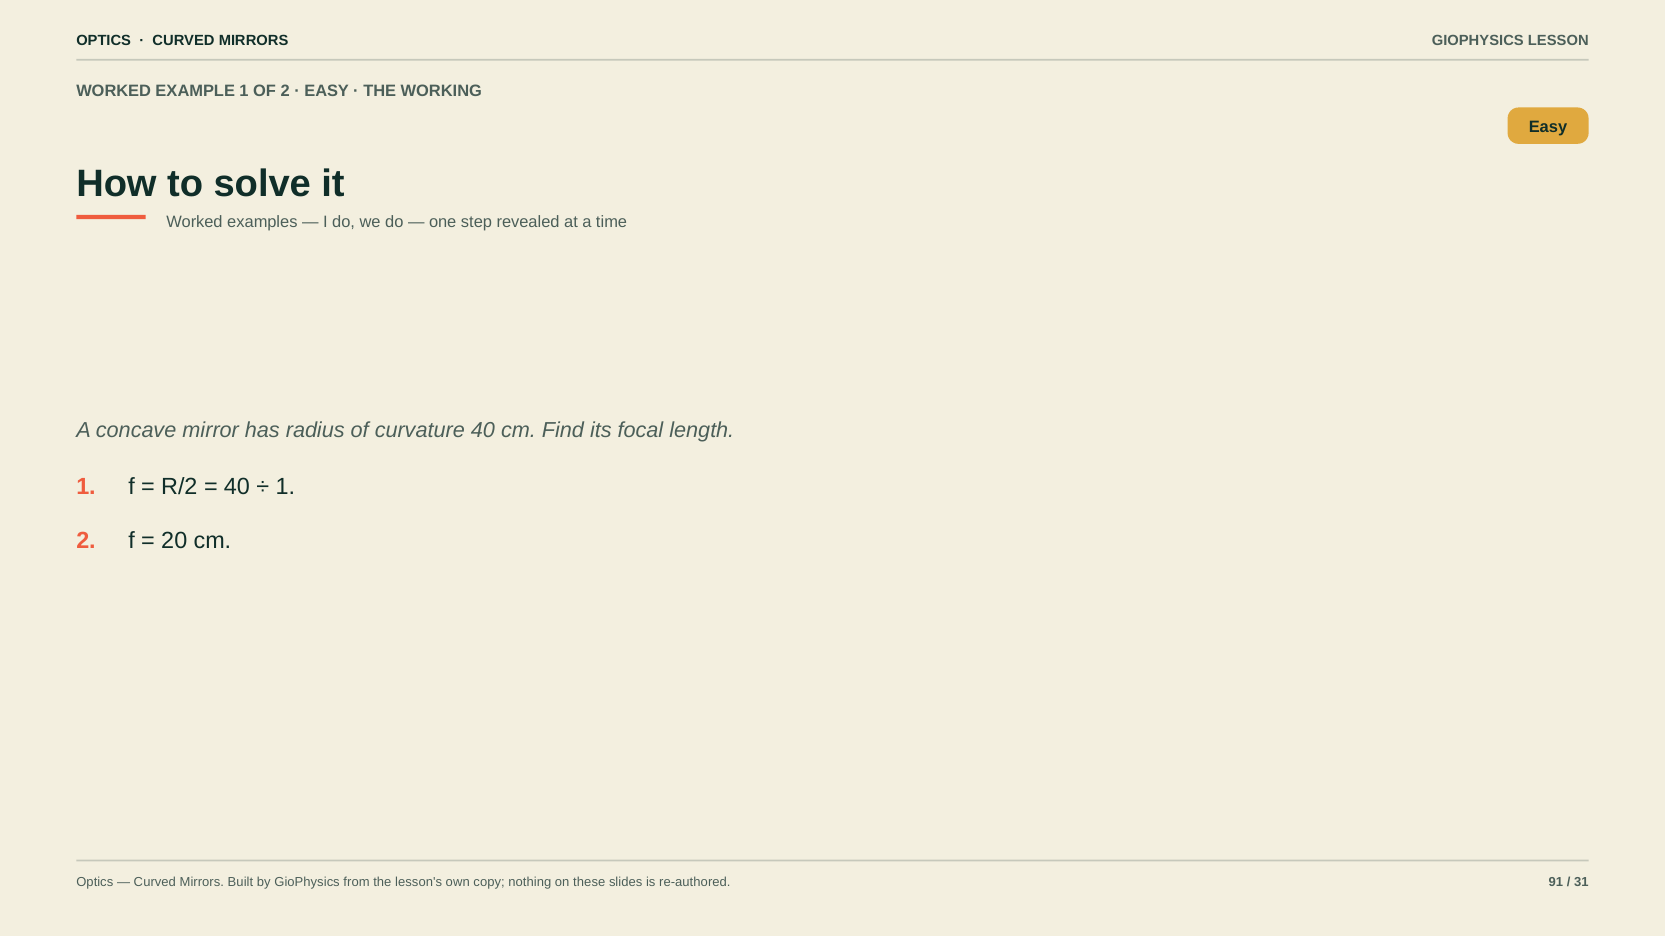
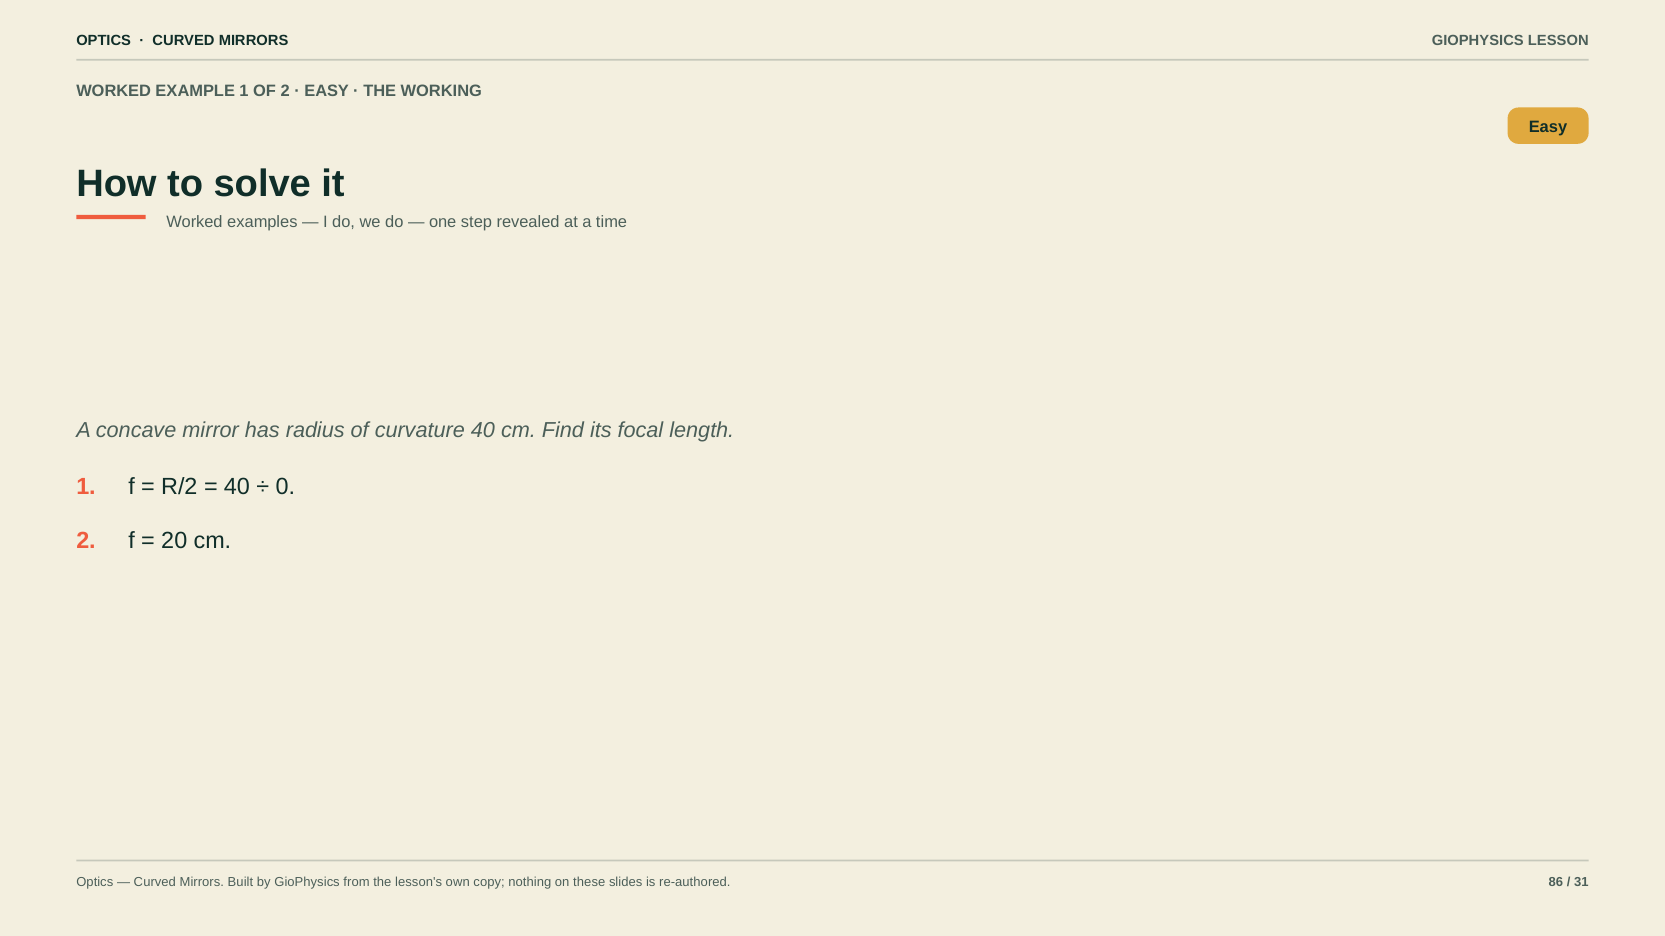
1: 1 -> 0 (285, 487)
91: 91 -> 86 (1556, 883)
